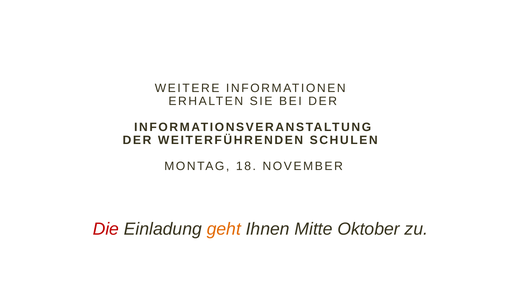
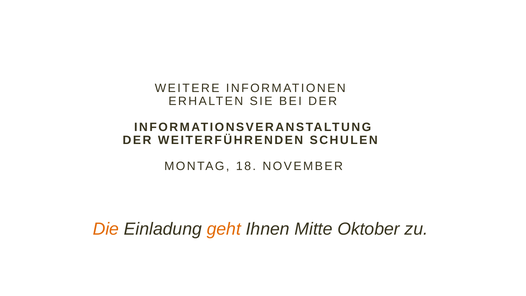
Die colour: red -> orange (106, 229)
